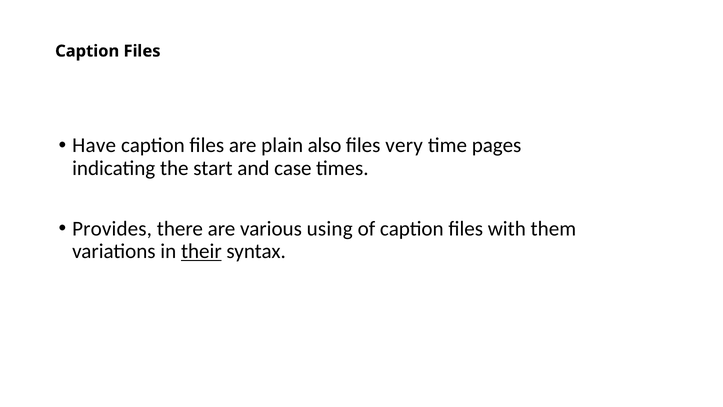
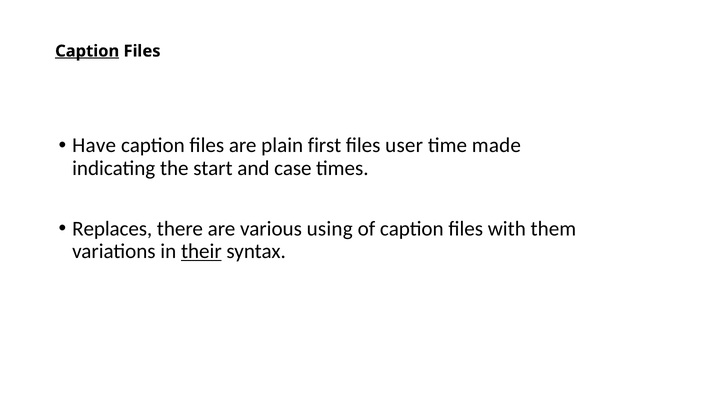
Caption underline: none -> present (87, 51)
also: also -> first (325, 145)
very: very -> user (404, 145)
pages: pages -> made (496, 145)
Provides: Provides -> Replaces (112, 229)
